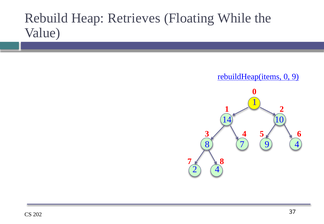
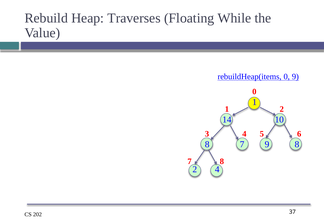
Retrieves: Retrieves -> Traverses (134, 18)
9 4: 4 -> 8 (297, 145)
